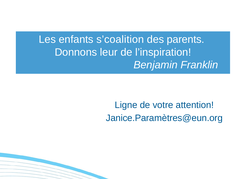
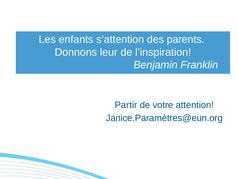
s’coalition: s’coalition -> s’attention (120, 39)
Ligne: Ligne -> Partir (126, 105)
